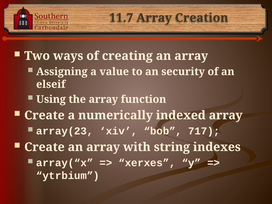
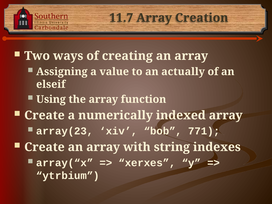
security: security -> actually (183, 72)
717: 717 -> 771 (204, 131)
